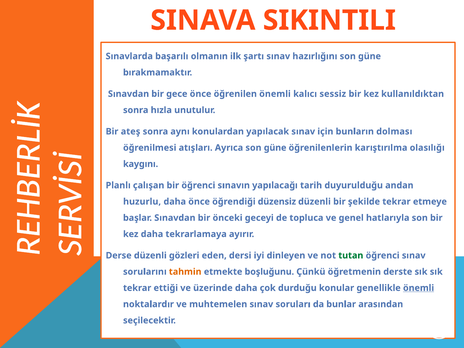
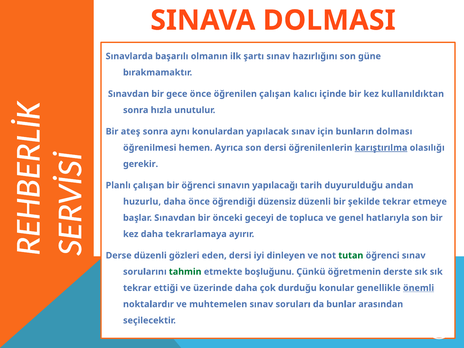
SIKINTILI: SIKINTILI -> DOLMASI (329, 20)
öğrenilen önemli: önemli -> çalışan (275, 94)
sessiz: sessiz -> içinde (333, 94)
atışları: atışları -> hemen (196, 148)
Ayrıca son güne: güne -> dersi (275, 148)
karıştırılma underline: none -> present (381, 148)
kaygını: kaygını -> gerekir (141, 164)
tahmin colour: orange -> green (185, 272)
